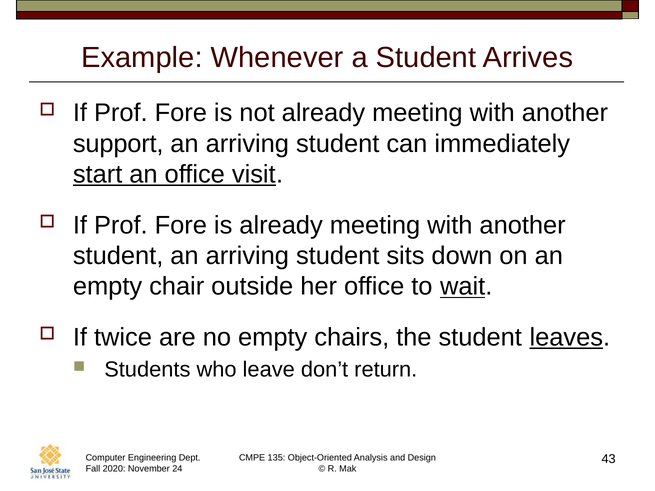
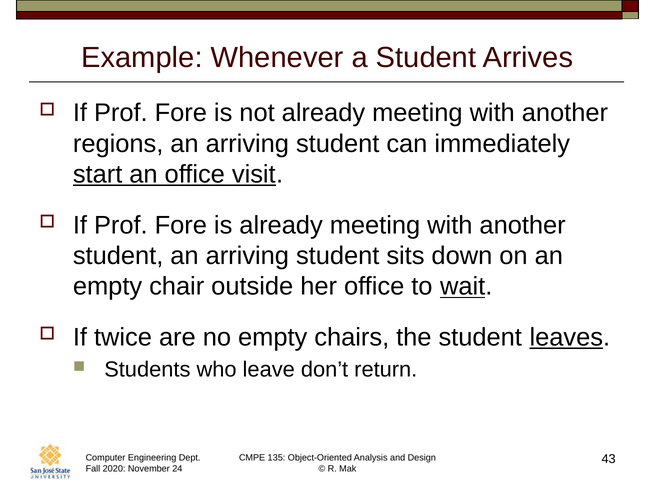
support: support -> regions (118, 144)
